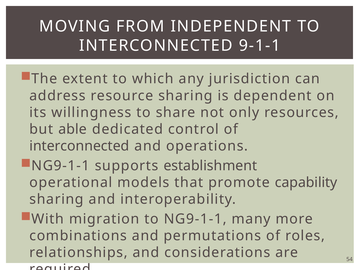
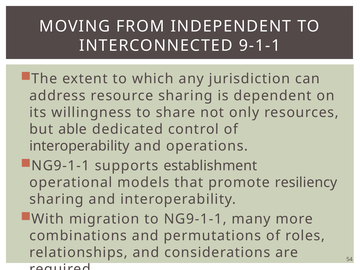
interconnected: interconnected -> interoperability (79, 146)
capability: capability -> resiliency (306, 183)
